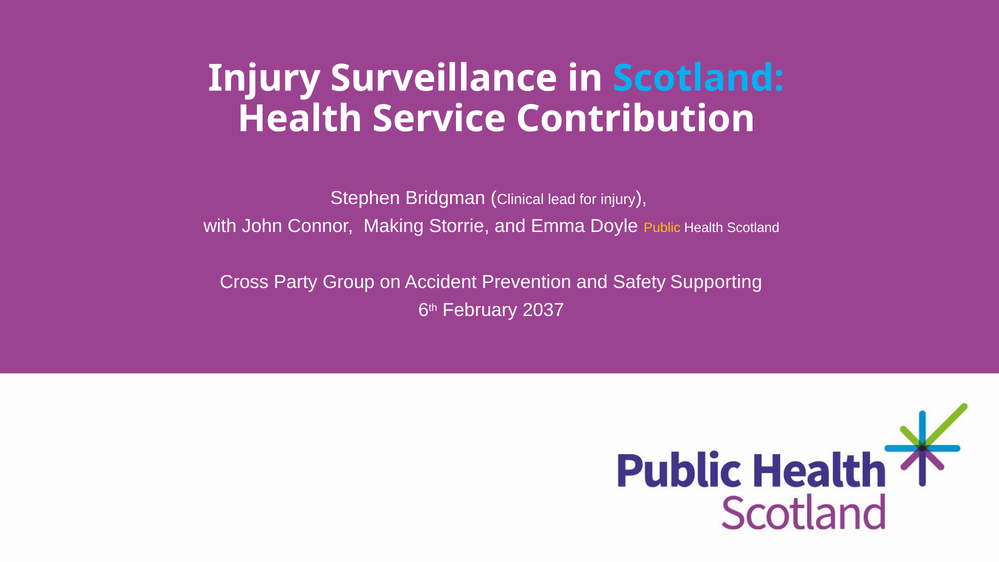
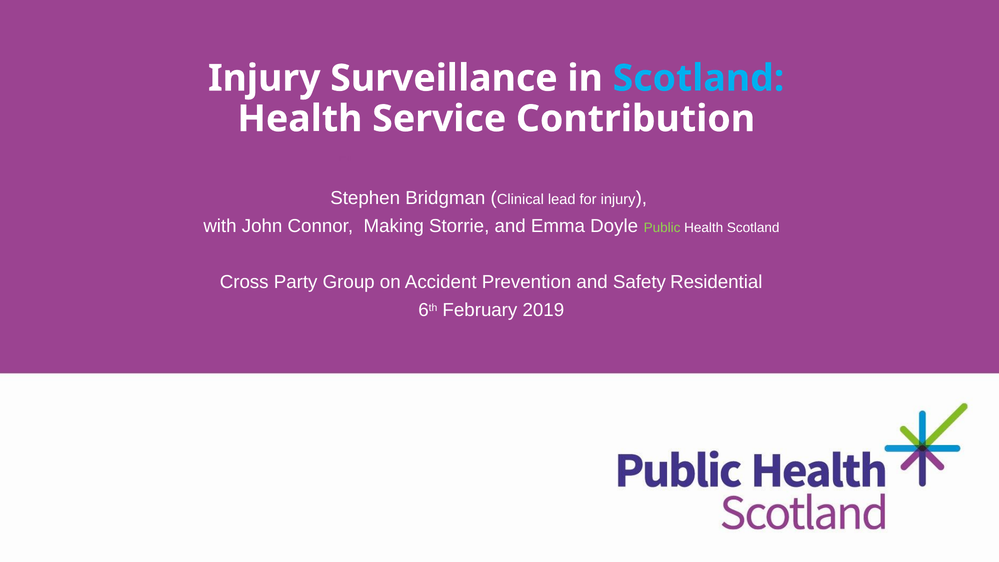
Public colour: yellow -> light green (662, 228)
Supporting: Supporting -> Residential (716, 282)
2037: 2037 -> 2019 (543, 310)
